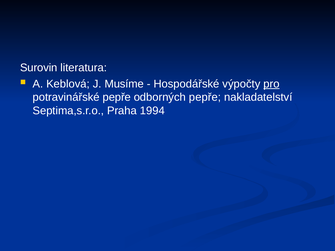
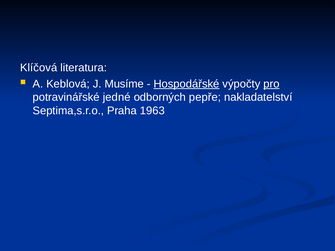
Surovin: Surovin -> Klíčová (39, 68)
Hospodářské underline: none -> present (187, 84)
potravinářské pepře: pepře -> jedné (117, 97)
1994: 1994 -> 1963 (152, 111)
